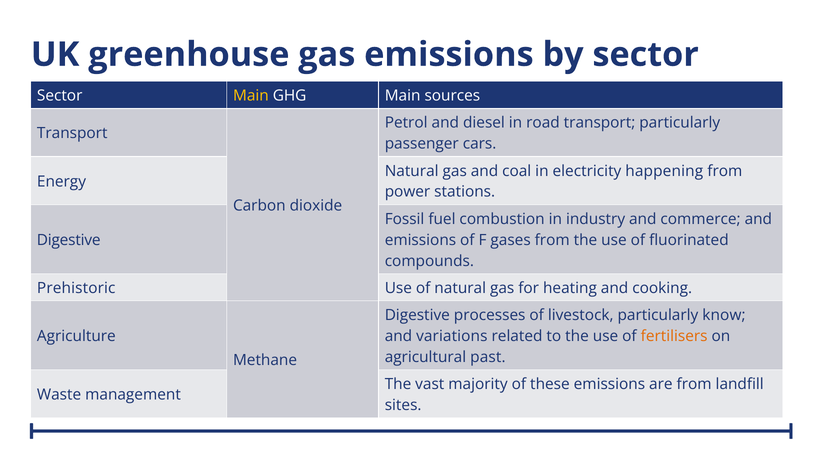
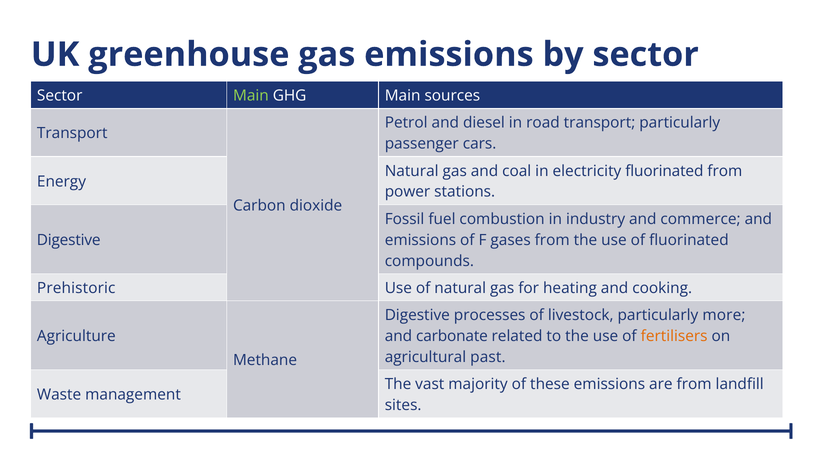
Main colour: yellow -> light green (251, 96)
electricity happening: happening -> fluorinated (664, 171)
know: know -> more (724, 315)
variations: variations -> carbonate (452, 336)
